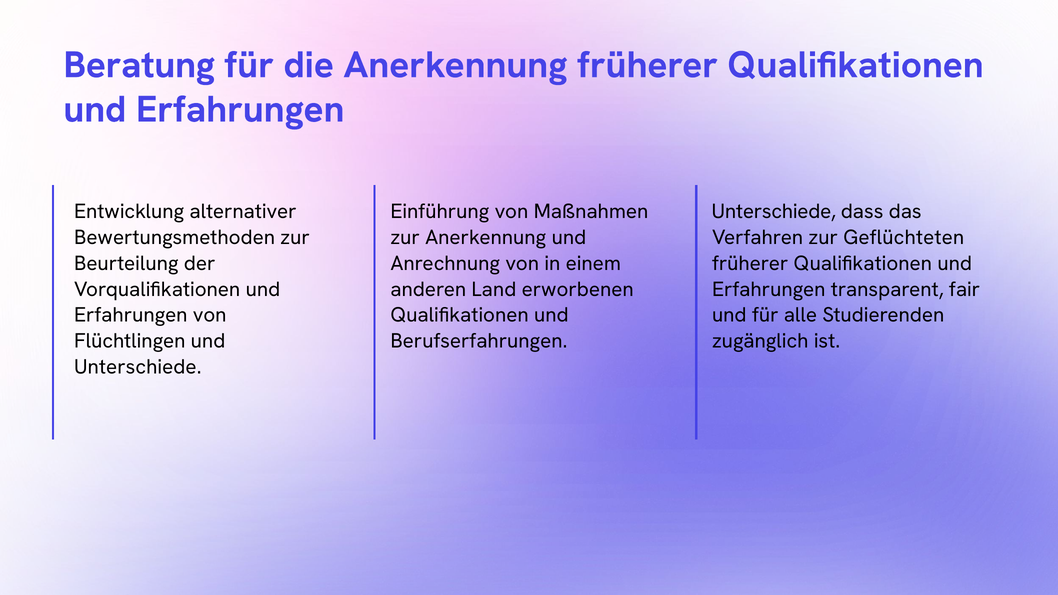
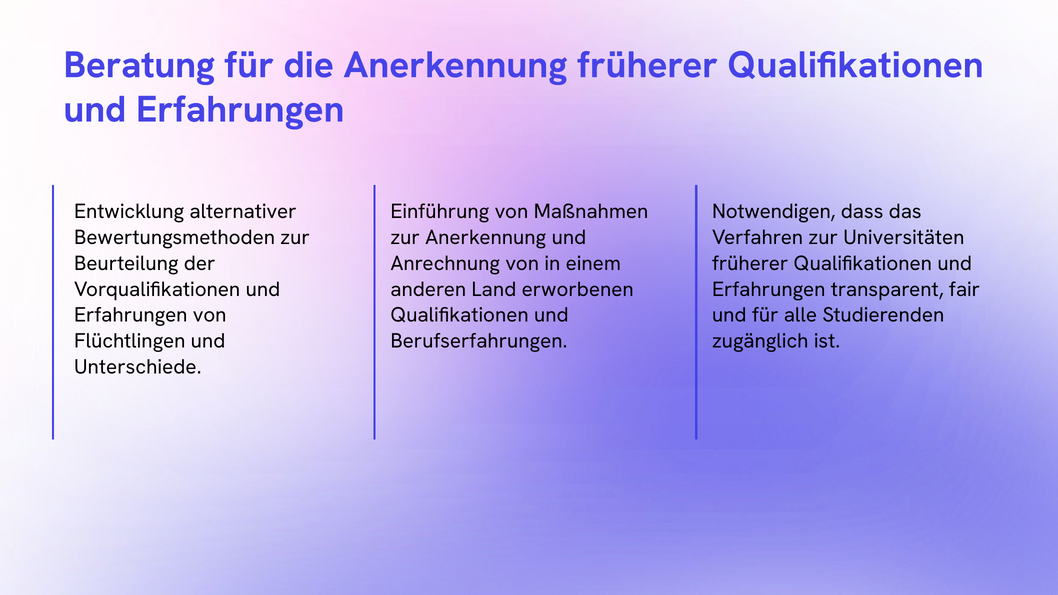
Unterschiede: Unterschiede -> Notwendigen (774, 212)
Geflüchteten: Geflüchteten -> Universitäten (904, 238)
